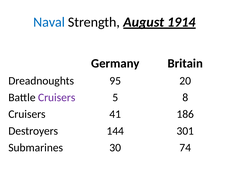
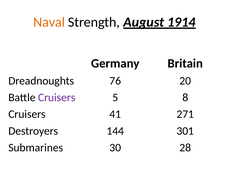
Naval colour: blue -> orange (49, 22)
95: 95 -> 76 (115, 81)
186: 186 -> 271 (185, 114)
74: 74 -> 28 (185, 147)
